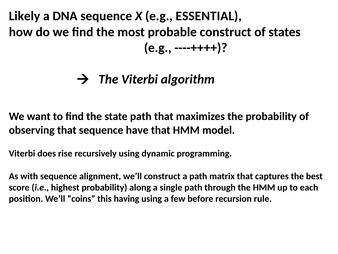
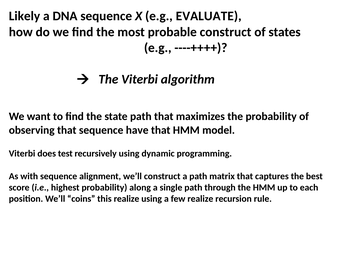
ESSENTIAL: ESSENTIAL -> EVALUATE (209, 16)
rise: rise -> test (65, 153)
this having: having -> realize (127, 198)
few before: before -> realize (200, 198)
